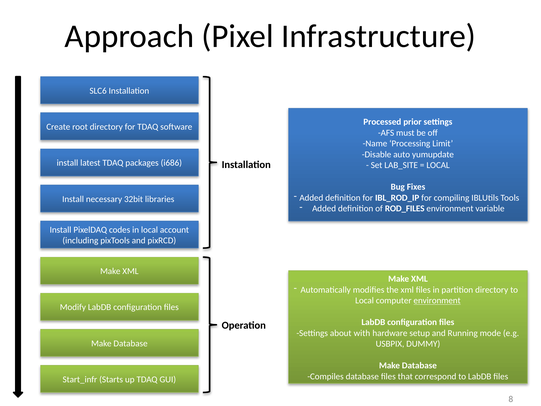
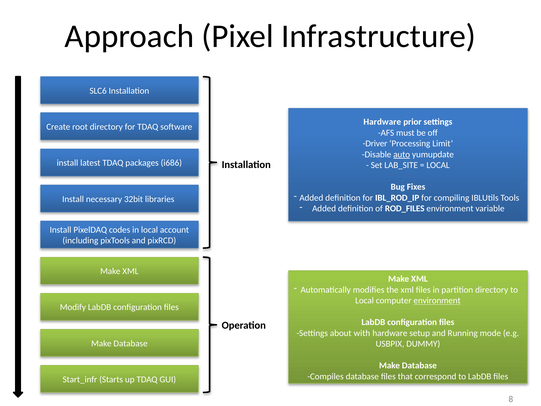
Processed: Processed -> Hardware (382, 122)
Name: Name -> Driver (375, 144)
auto underline: none -> present (402, 154)
